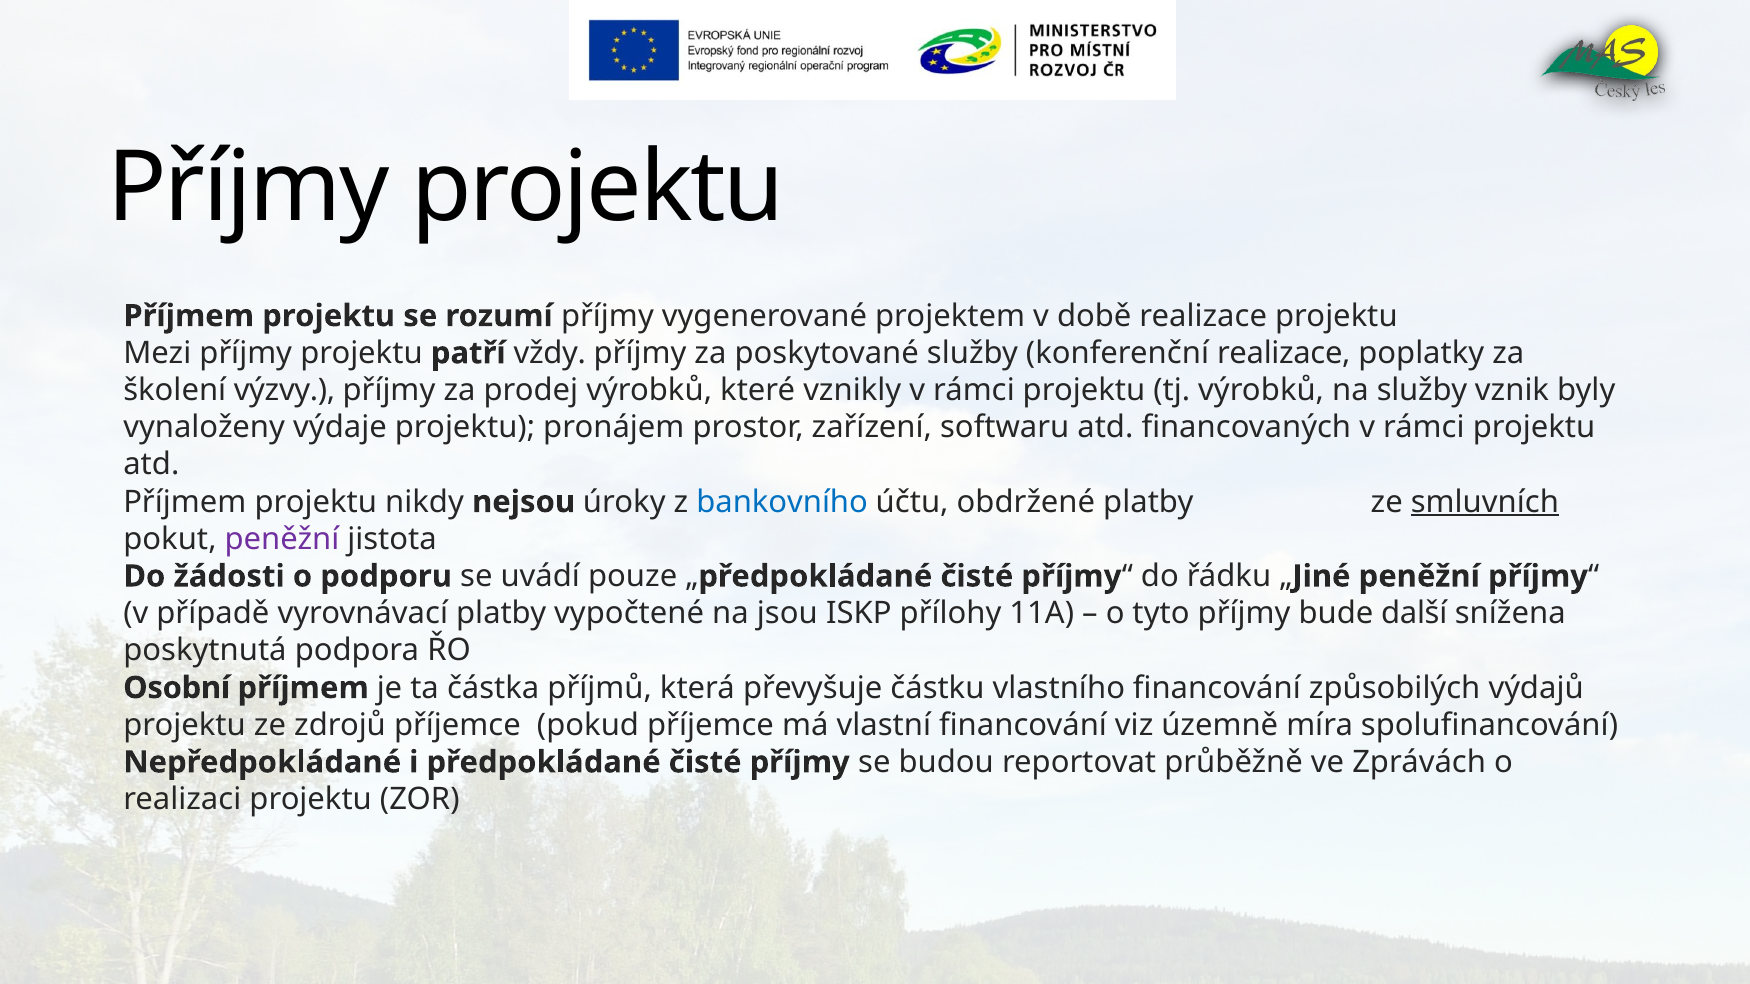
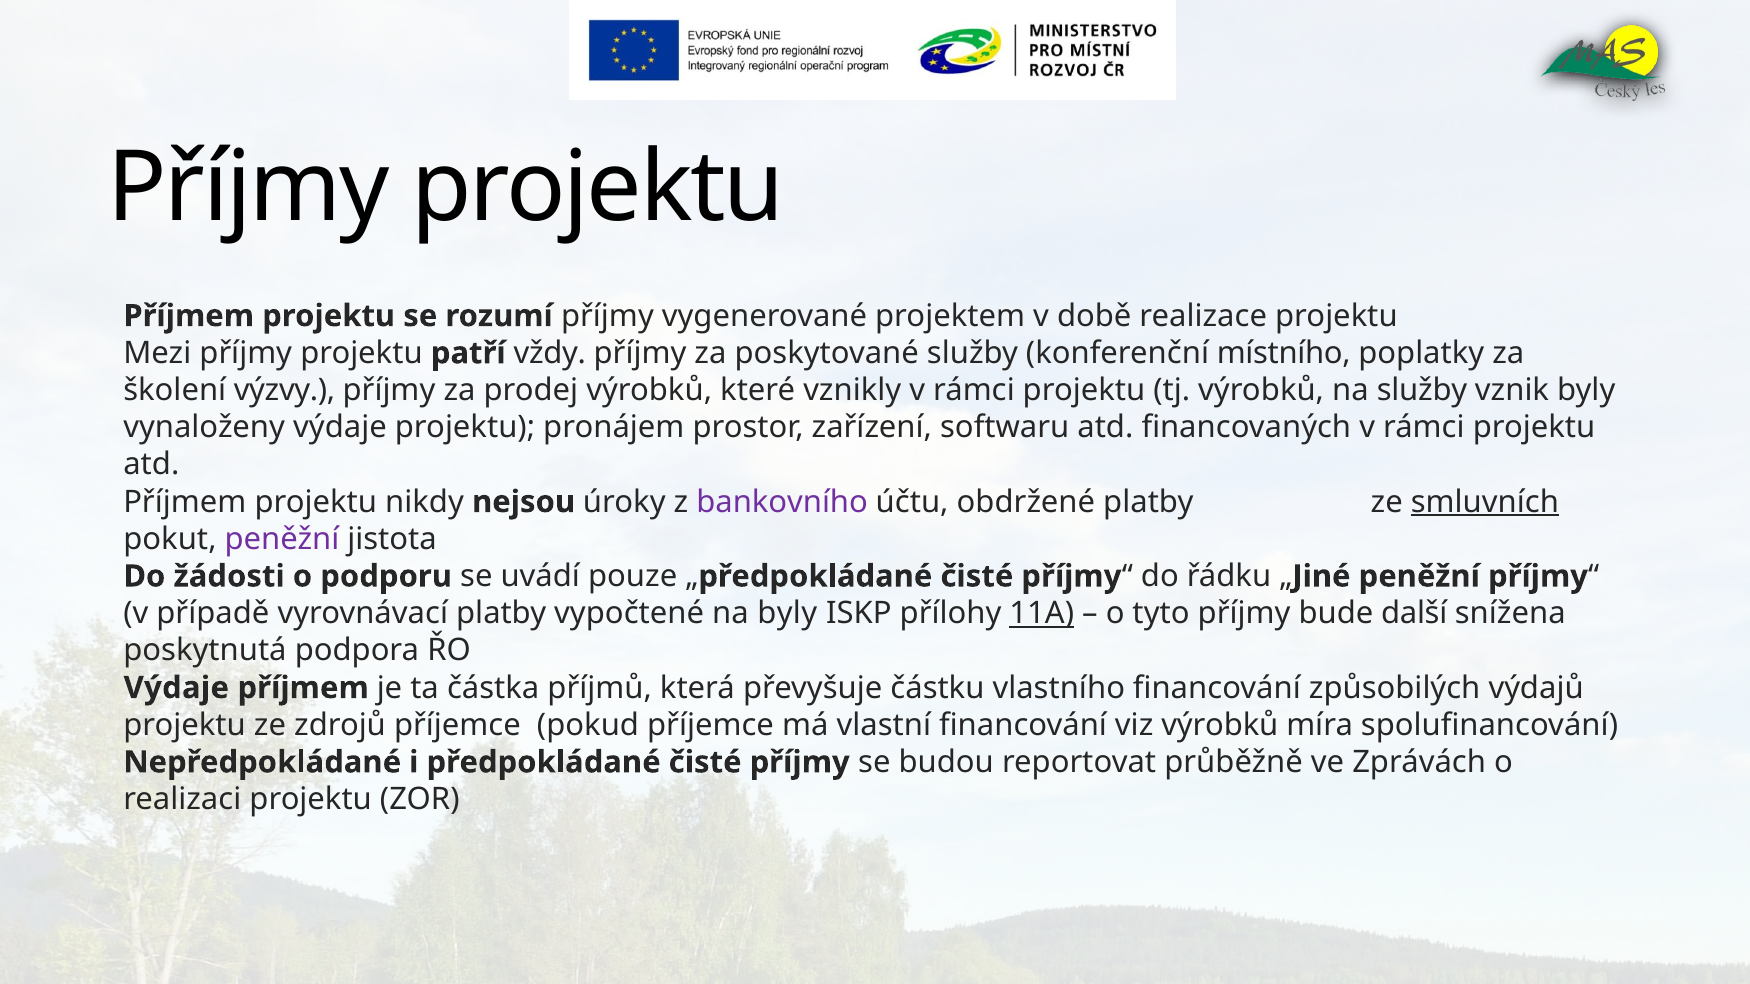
konferenční realizace: realizace -> místního (1284, 353)
bankovního colour: blue -> purple (782, 502)
na jsou: jsou -> byly (787, 614)
11A underline: none -> present (1042, 614)
Osobní: Osobní -> Výdaje (176, 688)
viz územně: územně -> výrobků (1220, 725)
